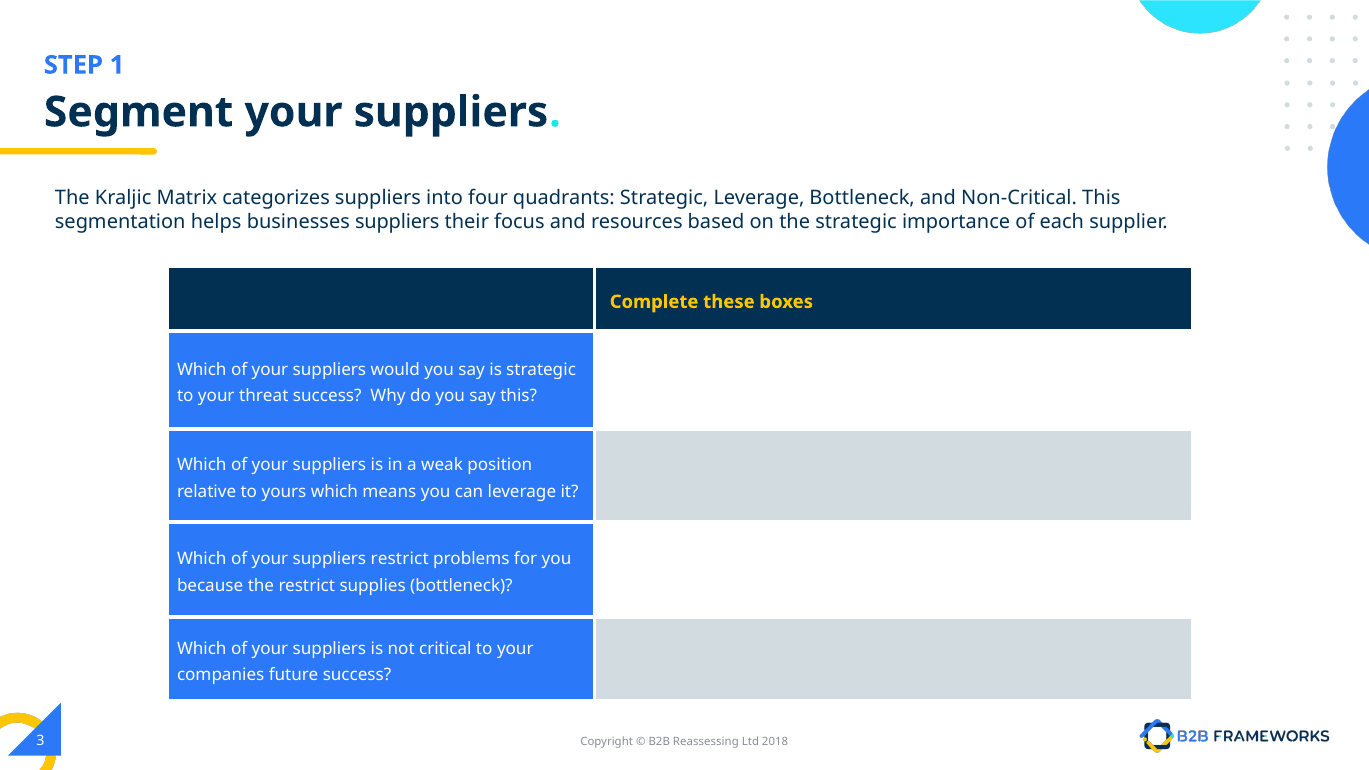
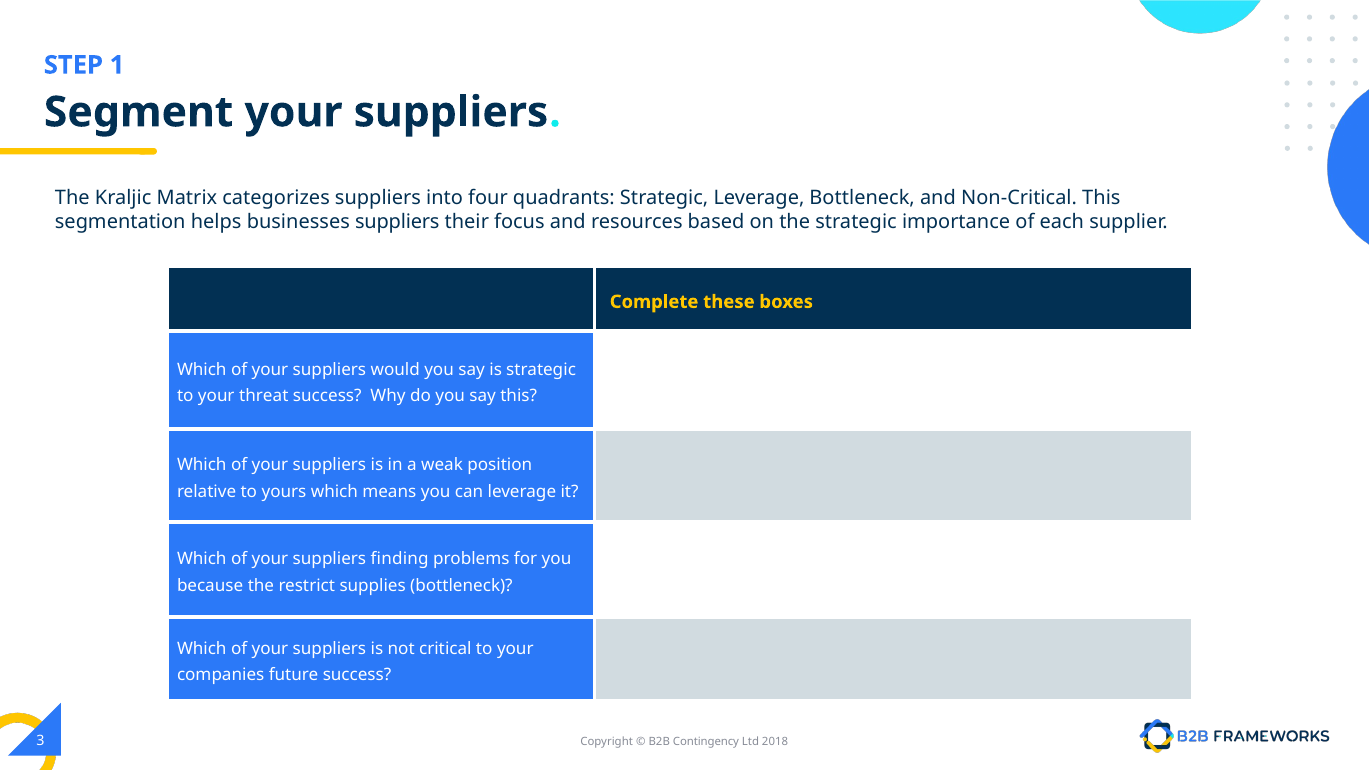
suppliers restrict: restrict -> finding (400, 559)
Reassessing: Reassessing -> Contingency (706, 742)
